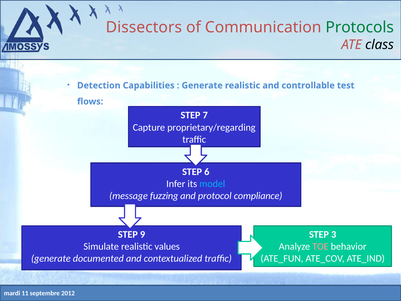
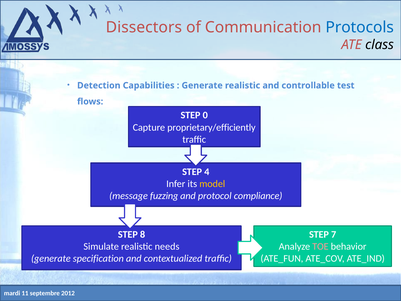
Protocols colour: green -> blue (360, 27)
7: 7 -> 0 (205, 115)
proprietary/regarding: proprietary/regarding -> proprietary/efficiently (211, 127)
6: 6 -> 4 (207, 172)
model colour: light blue -> yellow (212, 184)
9: 9 -> 8 (143, 234)
3: 3 -> 7 (334, 234)
values: values -> needs (167, 246)
documented: documented -> specification (98, 258)
